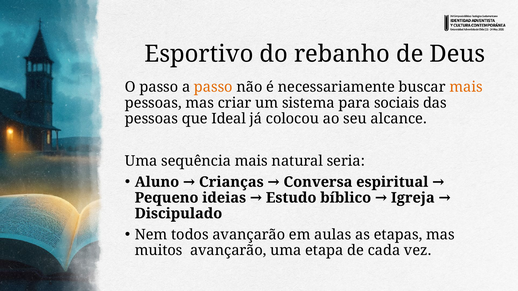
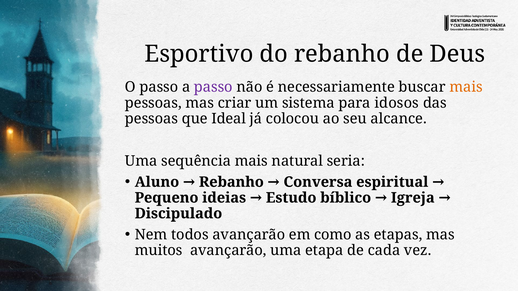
passo colour: orange -> purple (213, 87)
sociais: sociais -> idosos (397, 103)
Aluno Crianças: Crianças -> Rebanho (231, 182)
aulas: aulas -> como (333, 235)
